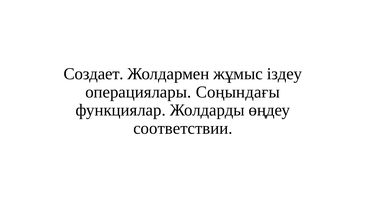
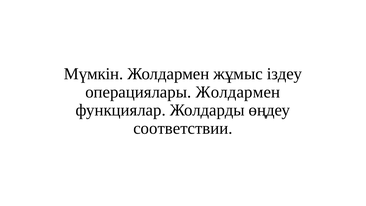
Создает: Создает -> Мүмкін (94, 74)
операциялары Соңындағы: Соңындағы -> Жолдармен (238, 92)
